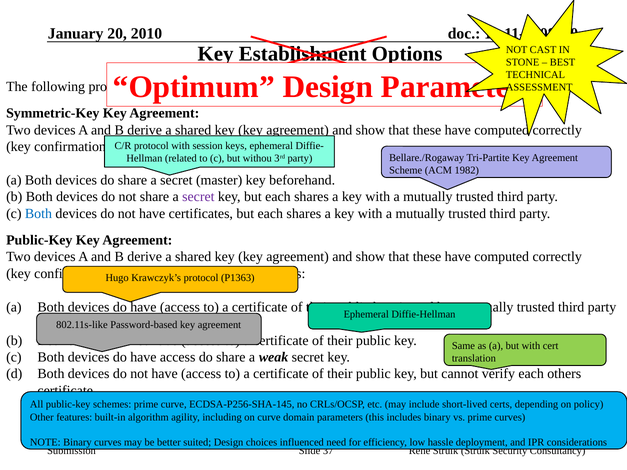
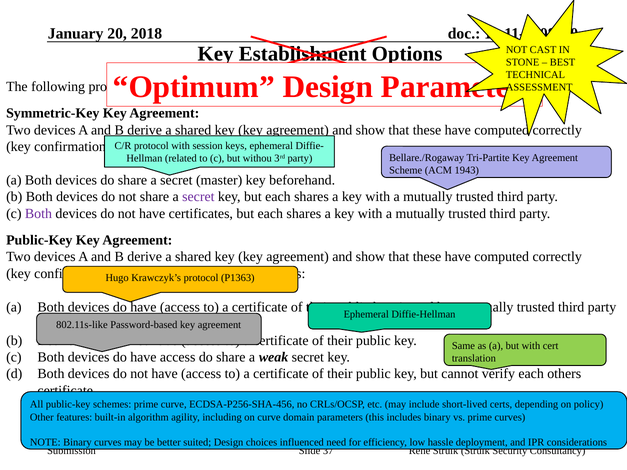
2010: 2010 -> 2018 (146, 33)
1982: 1982 -> 1943 (467, 170)
Both colour: blue -> purple (38, 214)
ECDSA-P256-SHA-145: ECDSA-P256-SHA-145 -> ECDSA-P256-SHA-456 (242, 405)
